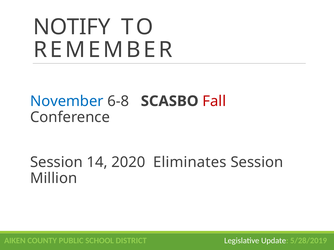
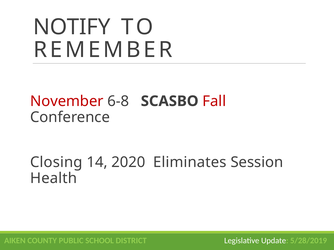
November colour: blue -> red (67, 101)
Session: Session -> Closing (56, 162)
Million: Million -> Health (54, 179)
